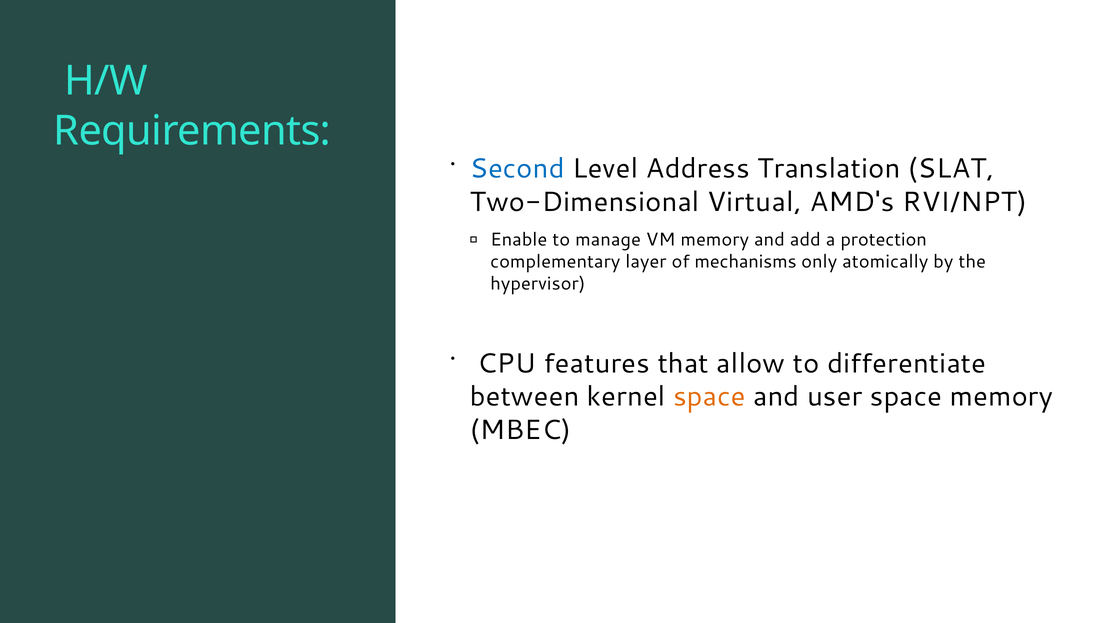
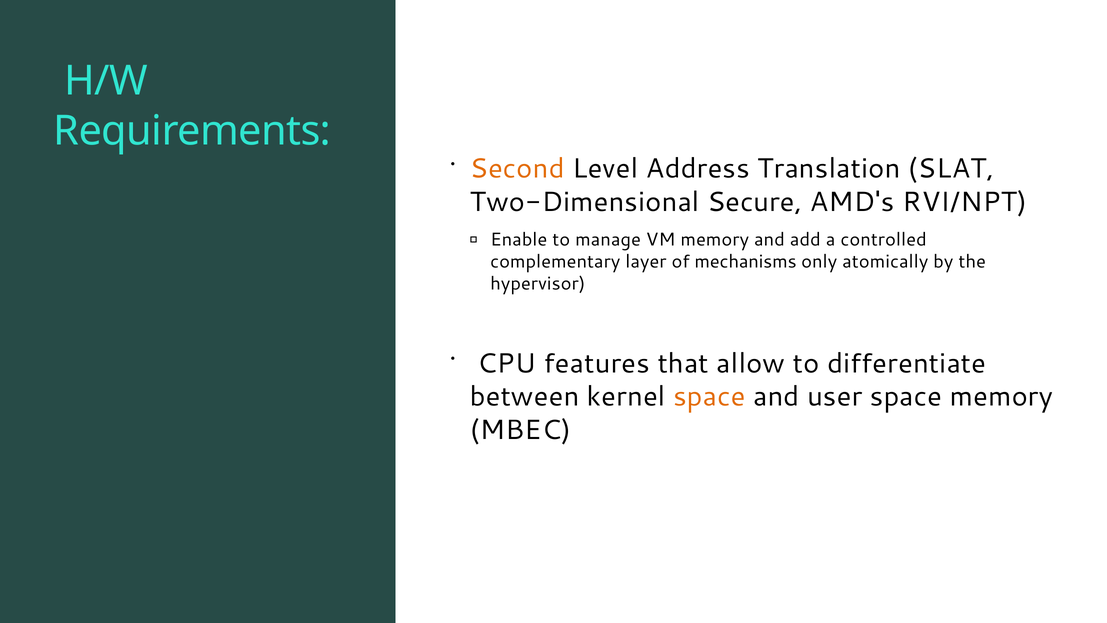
Second colour: blue -> orange (517, 169)
Virtual: Virtual -> Secure (755, 202)
protection: protection -> controlled (884, 239)
